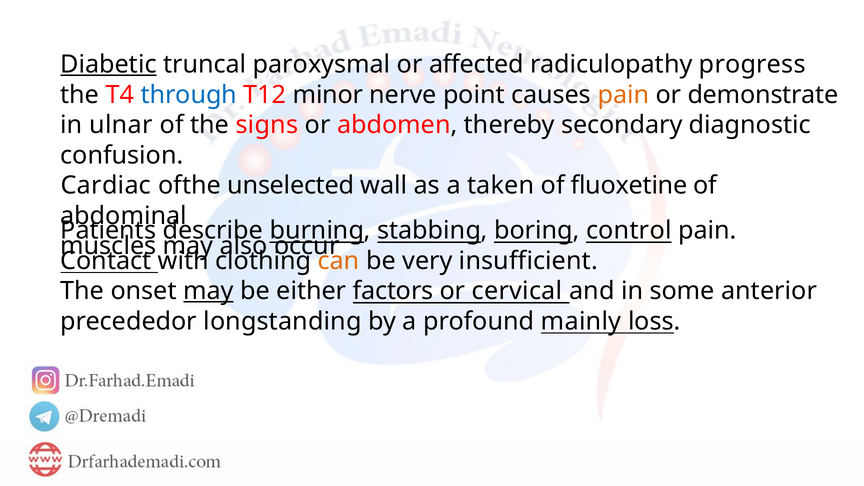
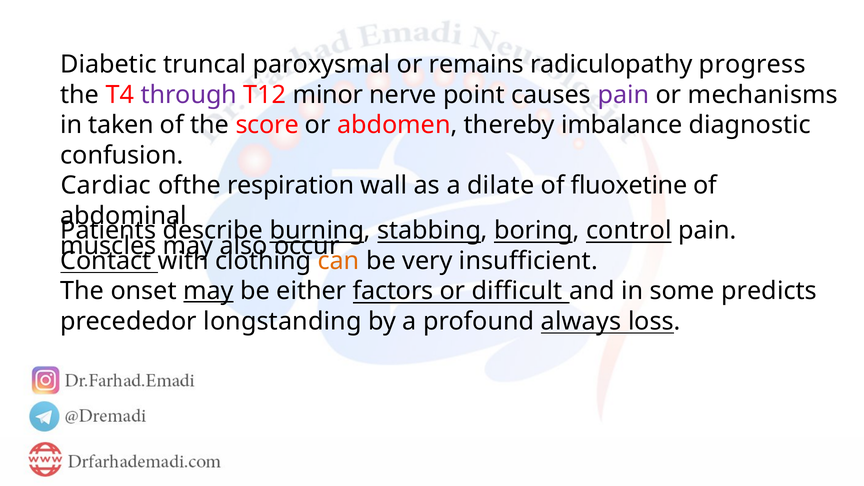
Diabetic underline: present -> none (108, 64)
affected: affected -> remains (476, 64)
through colour: blue -> purple (189, 95)
pain colour: orange -> purple (623, 95)
demonstrate: demonstrate -> mechanisms (763, 95)
ulnar: ulnar -> taken (121, 125)
signs: signs -> score (267, 125)
secondary: secondary -> imbalance (622, 125)
unselected: unselected -> respiration (291, 185)
taken: taken -> dilate (501, 185)
cervical: cervical -> difficult (517, 291)
anterior: anterior -> predicts (769, 291)
mainly: mainly -> always (581, 321)
